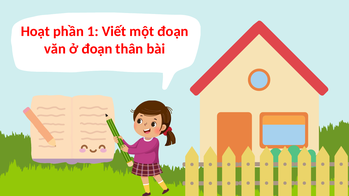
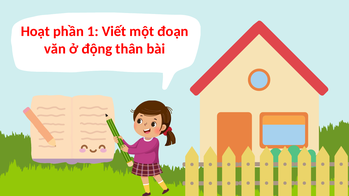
ở đoạn: đoạn -> động (97, 49)
